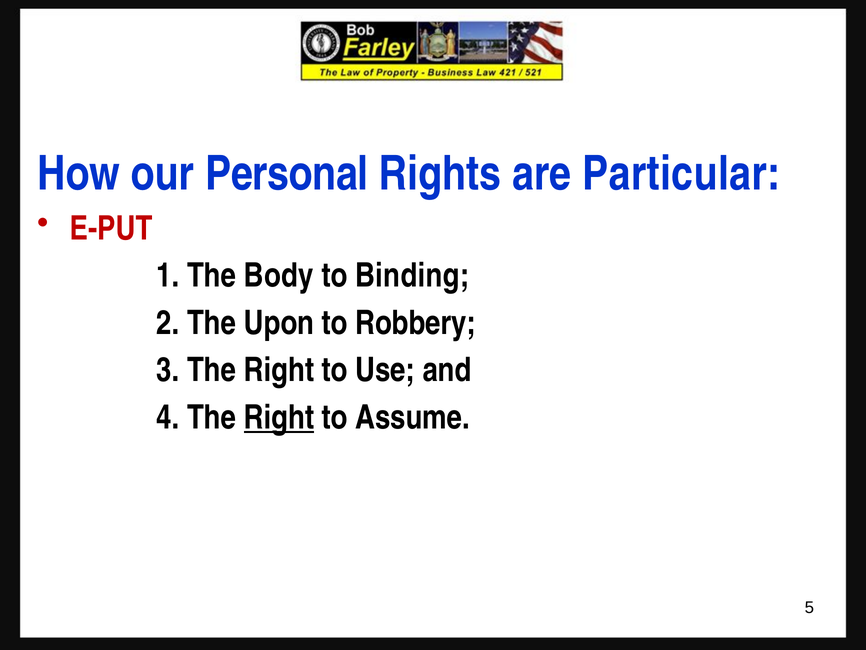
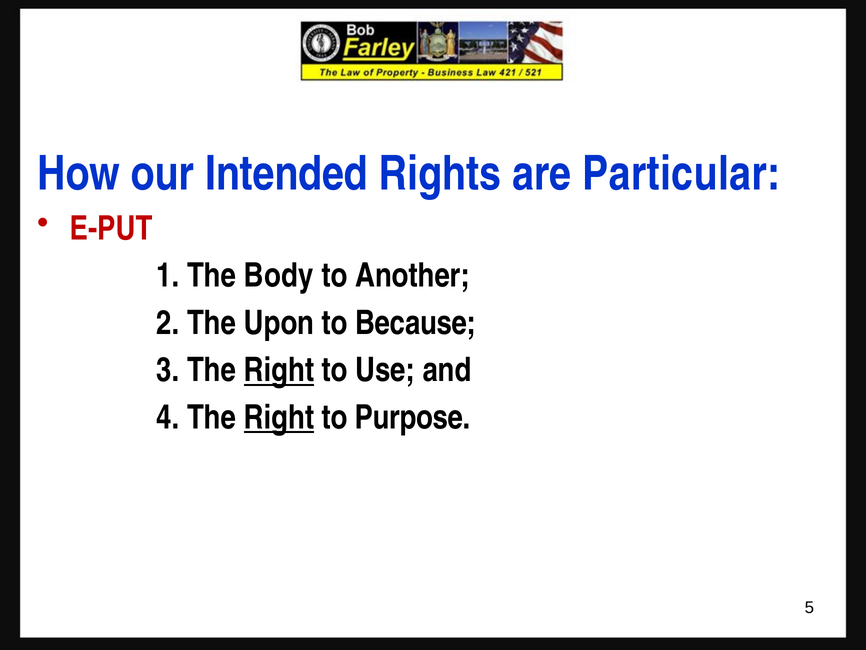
Personal: Personal -> Intended (287, 174)
Binding: Binding -> Another (412, 276)
Robbery: Robbery -> Because (416, 323)
Right underline: none -> present (279, 370)
Assume: Assume -> Purpose (413, 417)
